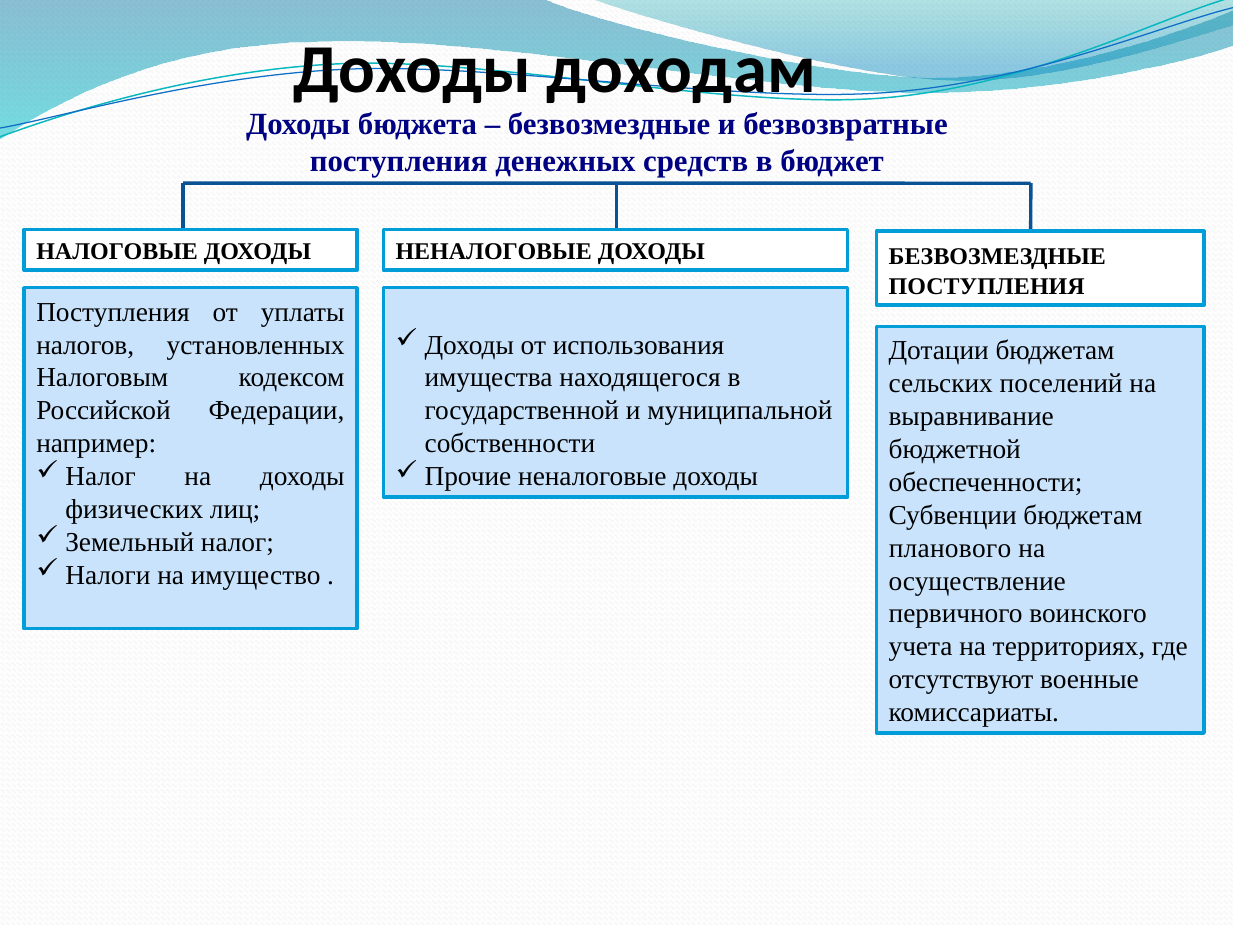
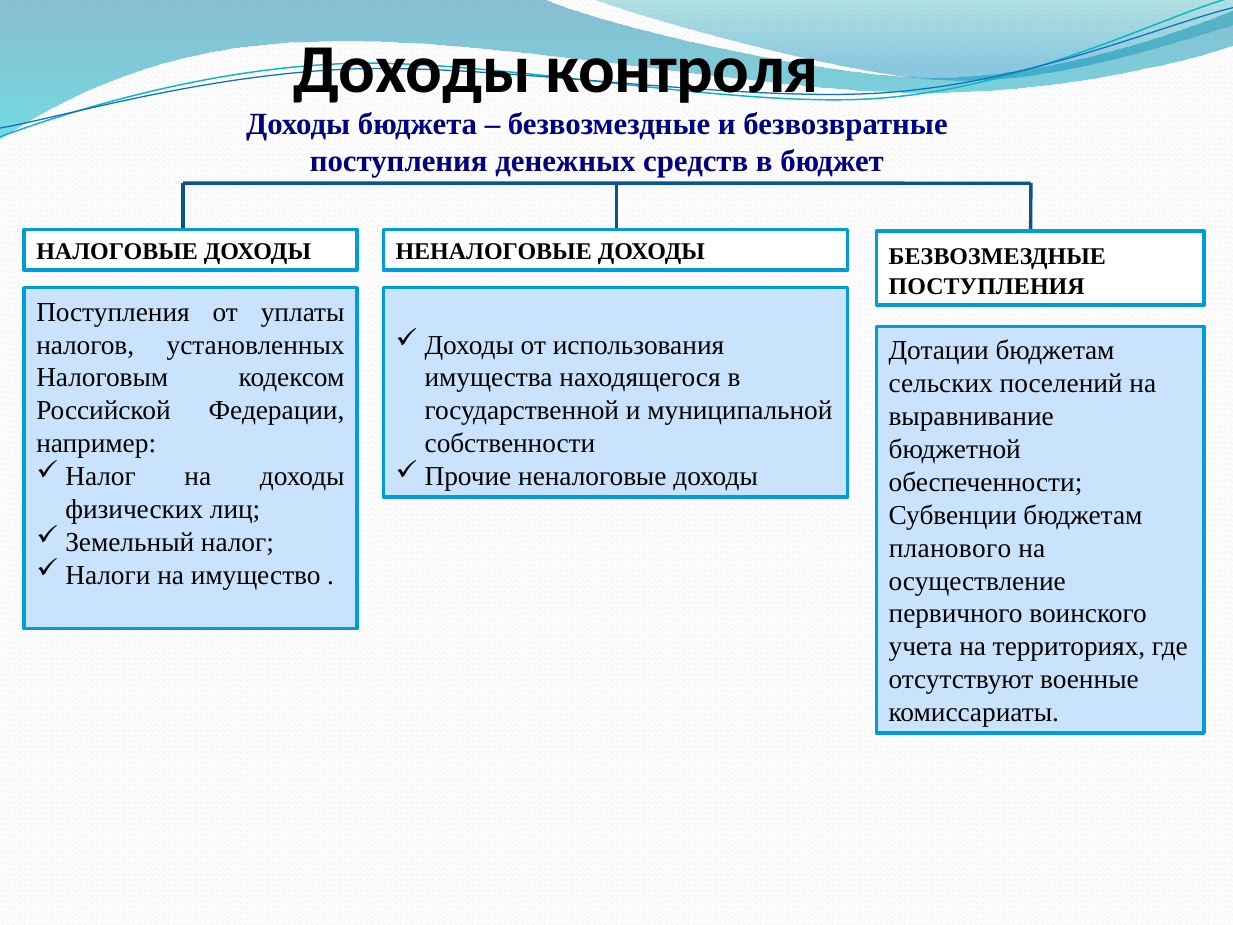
доходам: доходам -> контроля (682, 70)
